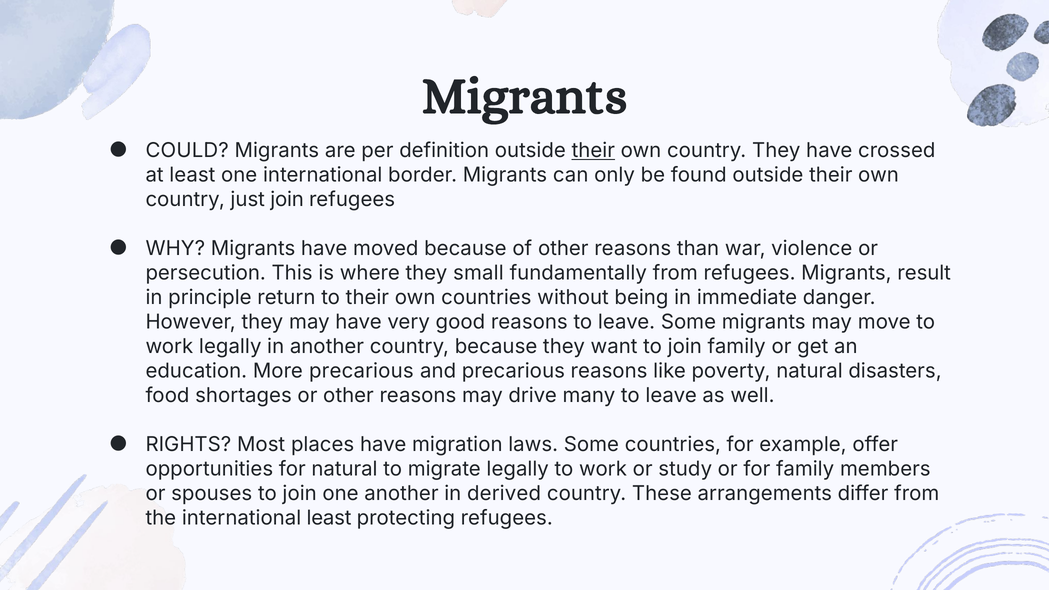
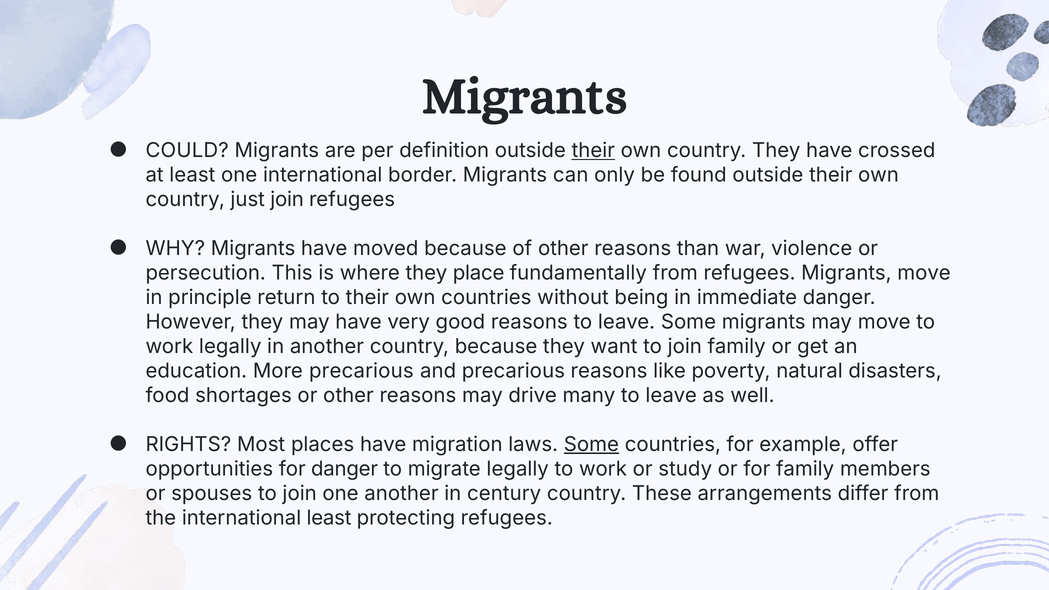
small: small -> place (479, 273)
Migrants result: result -> move (924, 273)
Some underline: none -> present (591, 445)
for natural: natural -> danger (345, 469)
derived: derived -> century (504, 494)
